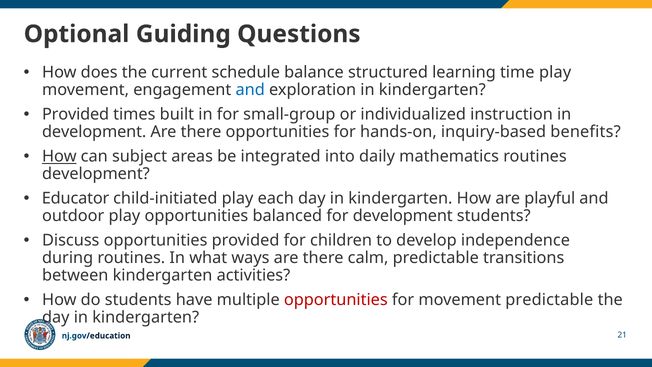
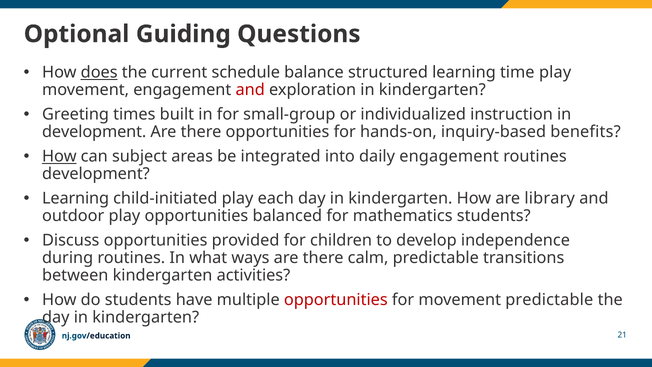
does underline: none -> present (99, 72)
and colour: blue -> red (250, 90)
Provided: Provided -> Greeting (76, 114)
daily mathematics: mathematics -> engagement (449, 156)
Educator: Educator -> Learning (76, 198)
playful: playful -> library (550, 198)
for development: development -> mathematics (403, 216)
